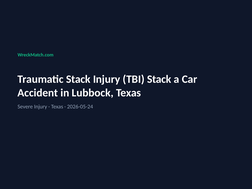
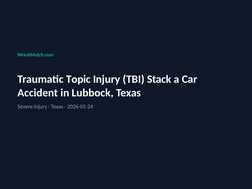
Traumatic Stack: Stack -> Topic (78, 79)
